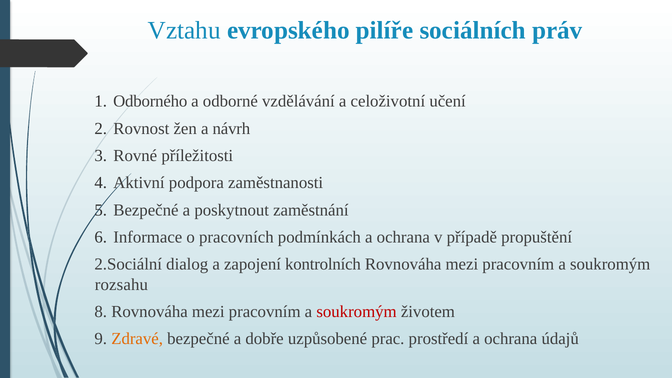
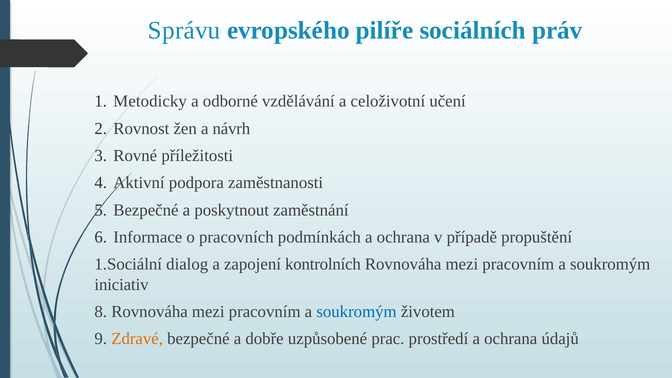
Vztahu: Vztahu -> Správu (184, 30)
Odborného: Odborného -> Metodicky (150, 101)
2.Sociální: 2.Sociální -> 1.Sociální (128, 264)
rozsahu: rozsahu -> iniciativ (122, 285)
soukromým colour: red -> blue (357, 312)
